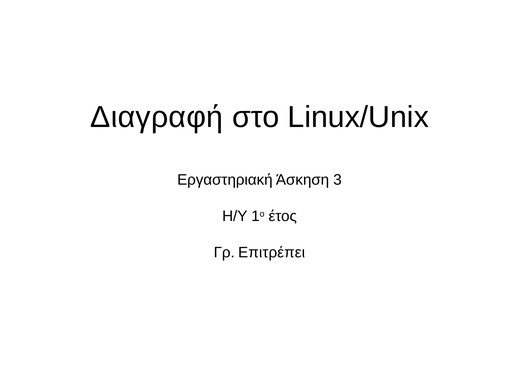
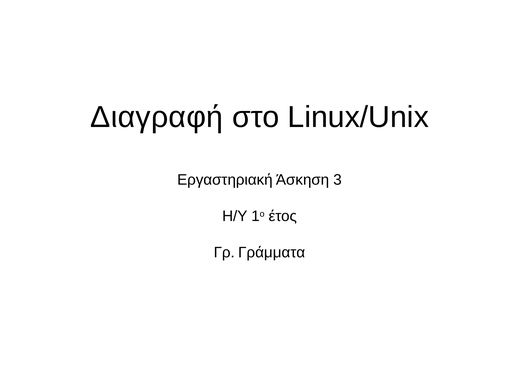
Επιτρέπει: Επιτρέπει -> Γράμματα (272, 252)
